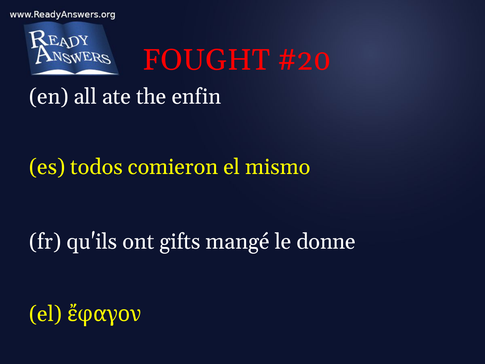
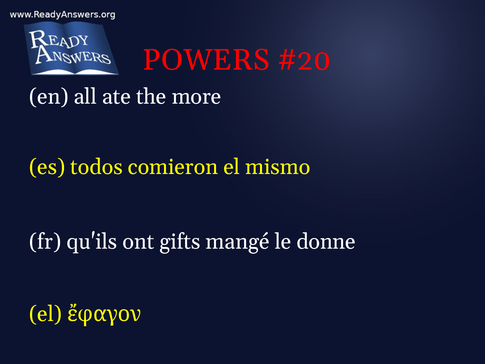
FOUGHT: FOUGHT -> POWERS (206, 60)
enfin: enfin -> more (196, 97)
